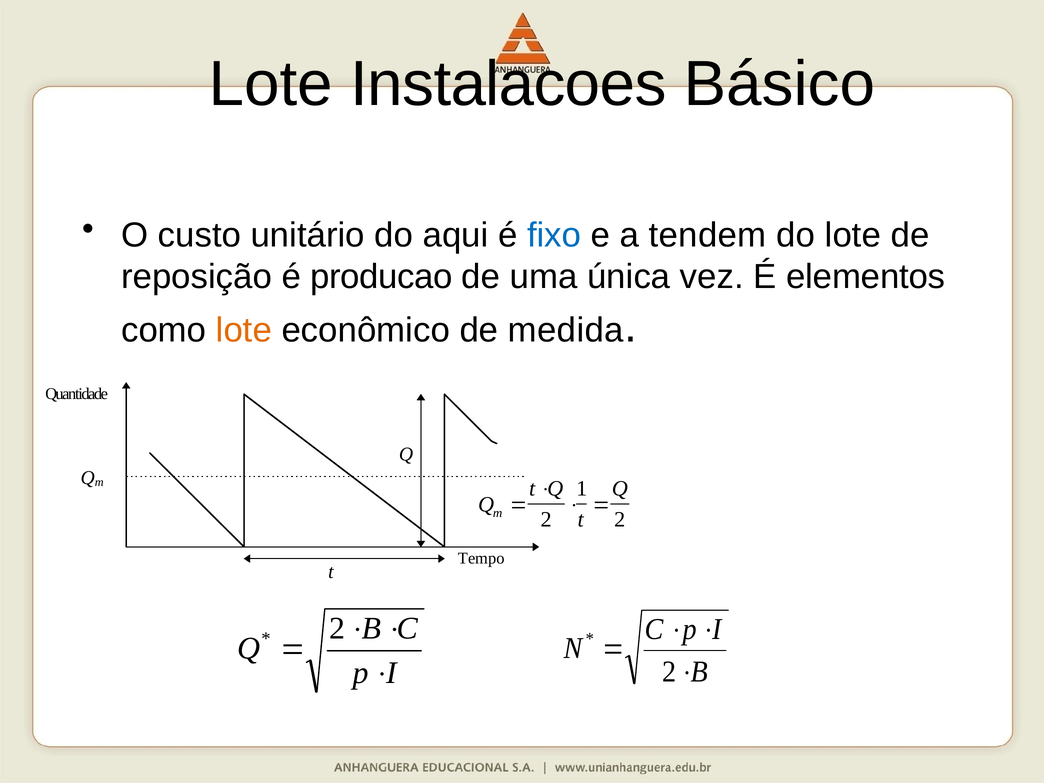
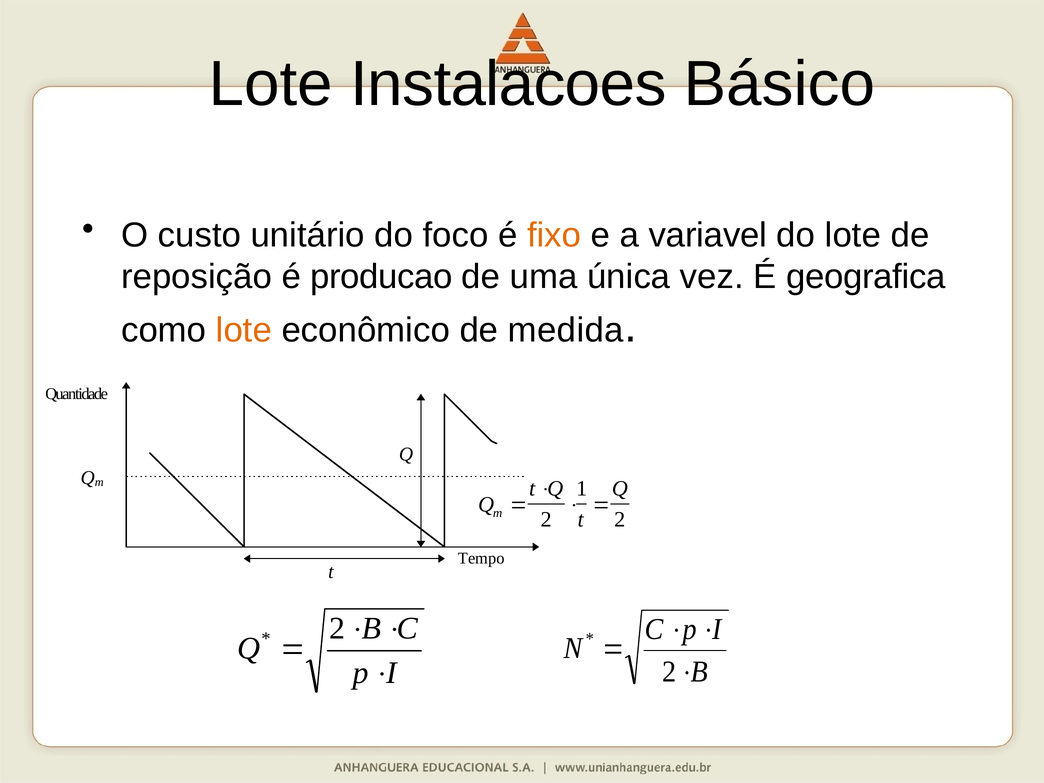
aqui: aqui -> foco (456, 235)
fixo colour: blue -> orange (554, 235)
tendem: tendem -> variavel (708, 235)
elementos: elementos -> geografica (866, 277)
